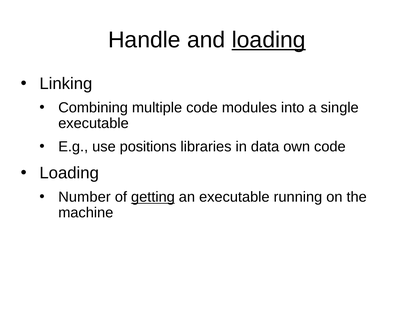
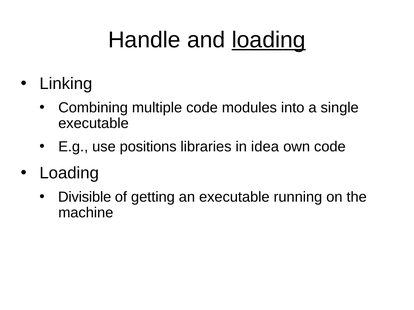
data: data -> idea (265, 147)
Number: Number -> Divisible (85, 197)
getting underline: present -> none (153, 197)
